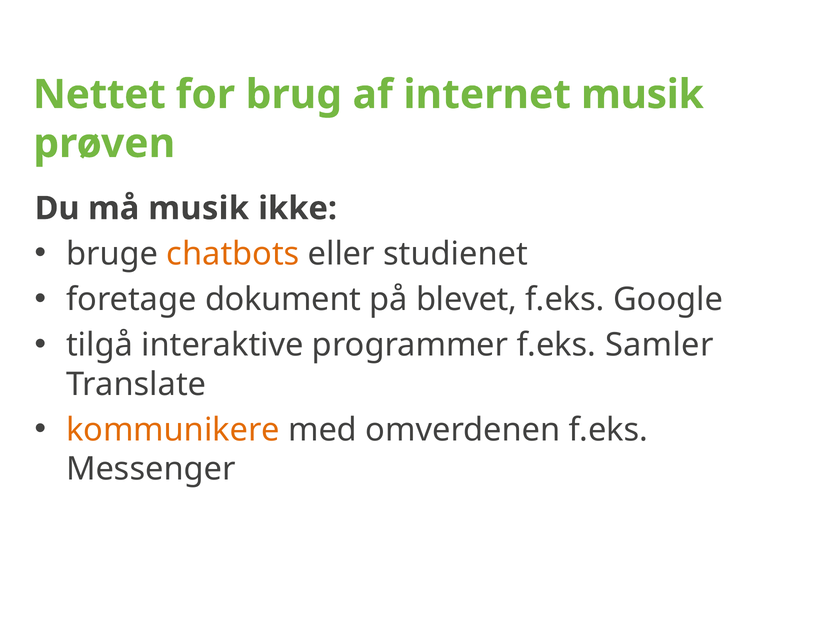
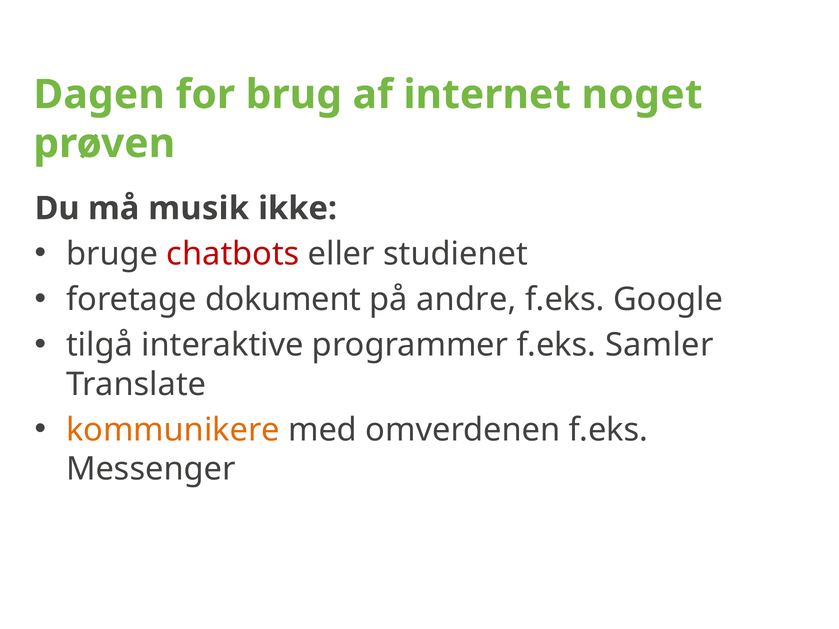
Nettet: Nettet -> Dagen (99, 95)
internet musik: musik -> noget (642, 95)
chatbots colour: orange -> red (233, 254)
blevet: blevet -> andre (466, 300)
